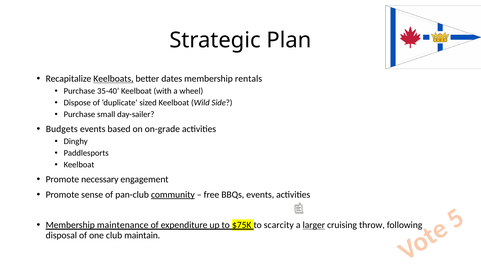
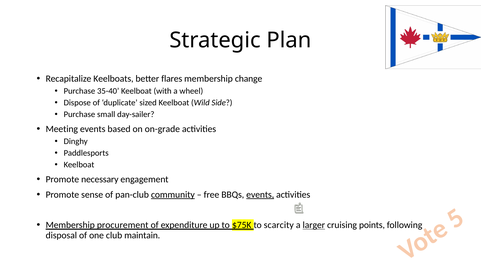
Keelboats underline: present -> none (113, 79)
dates: dates -> flares (172, 79)
rentals: rentals -> change (249, 79)
Budgets: Budgets -> Meeting (62, 129)
events underline: none -> present (260, 195)
maintenance: maintenance -> procurement (123, 226)
throw: throw -> points (372, 226)
